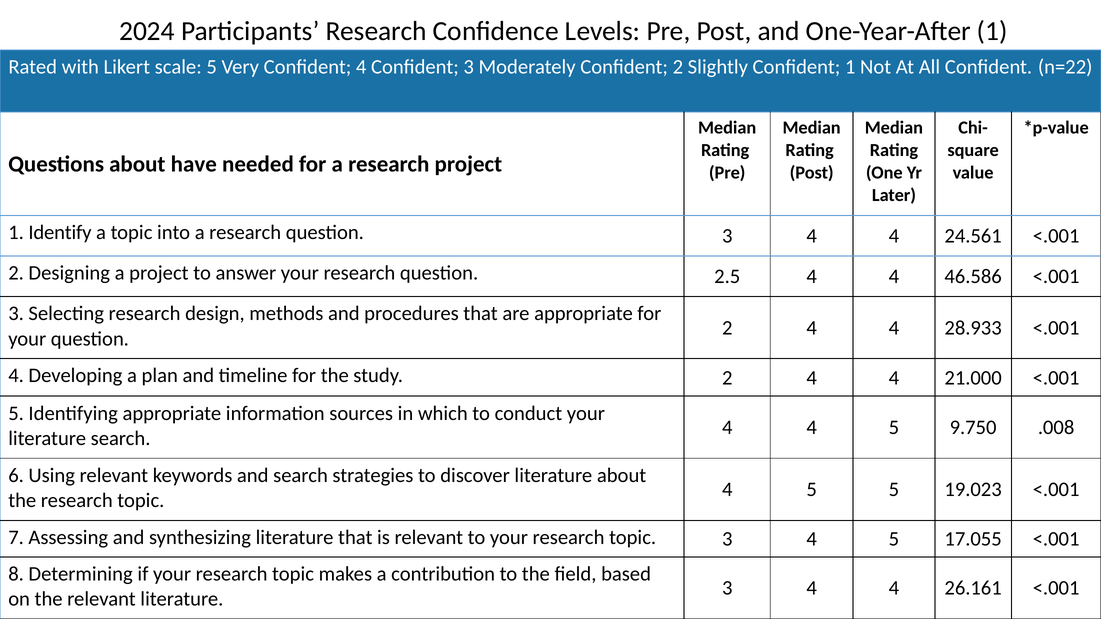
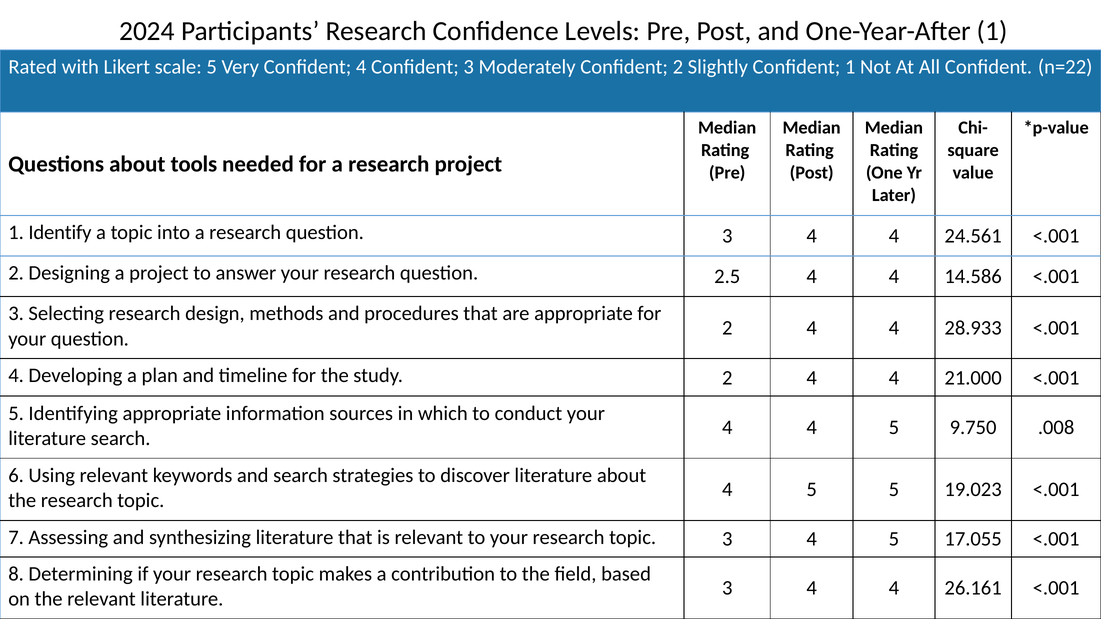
have: have -> tools (194, 164)
46.586: 46.586 -> 14.586 (973, 277)
